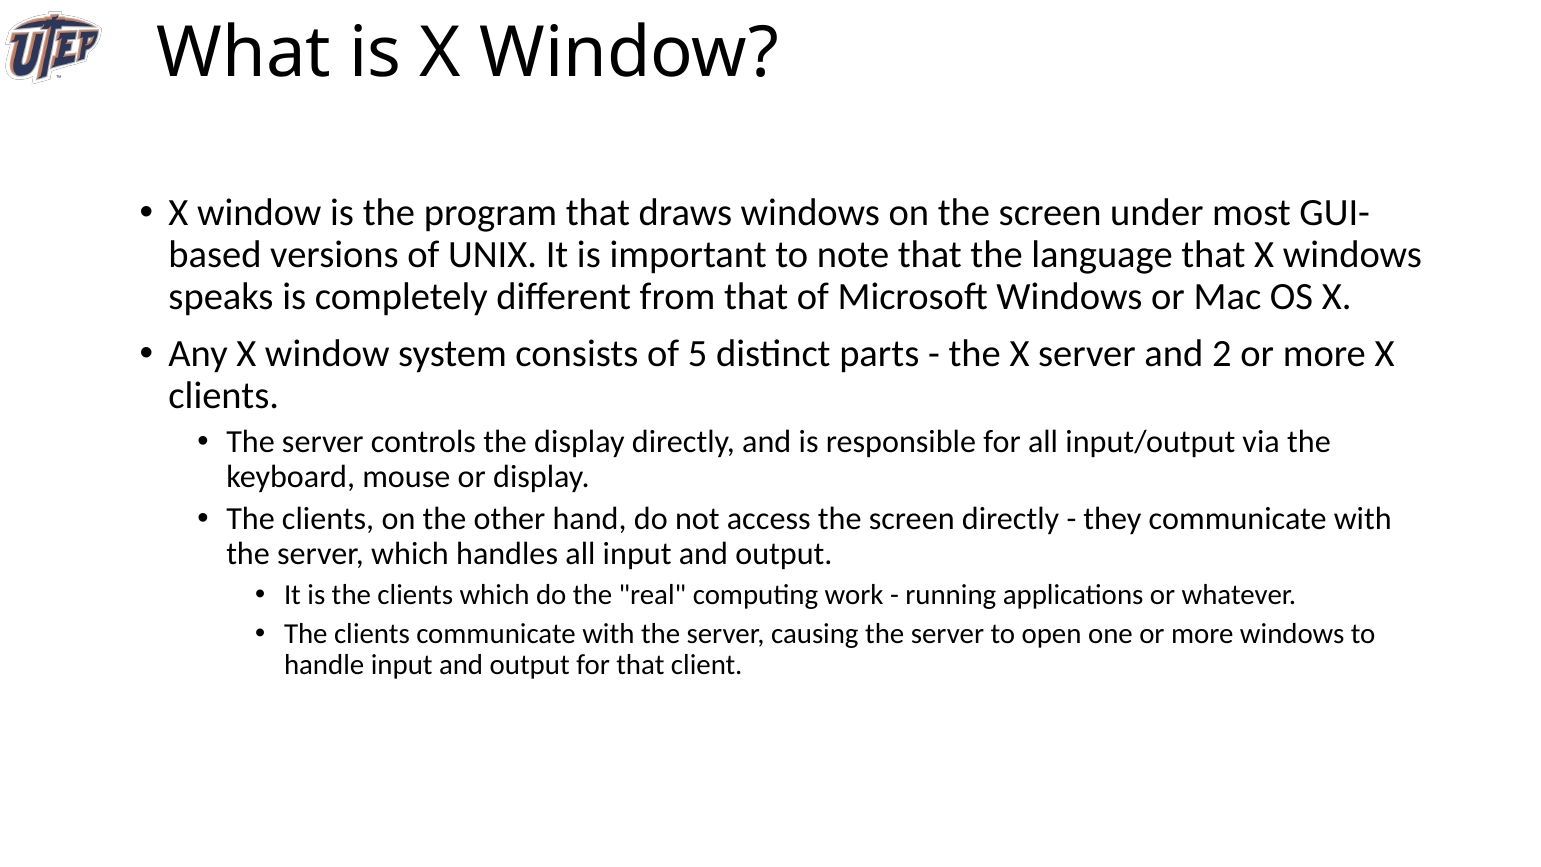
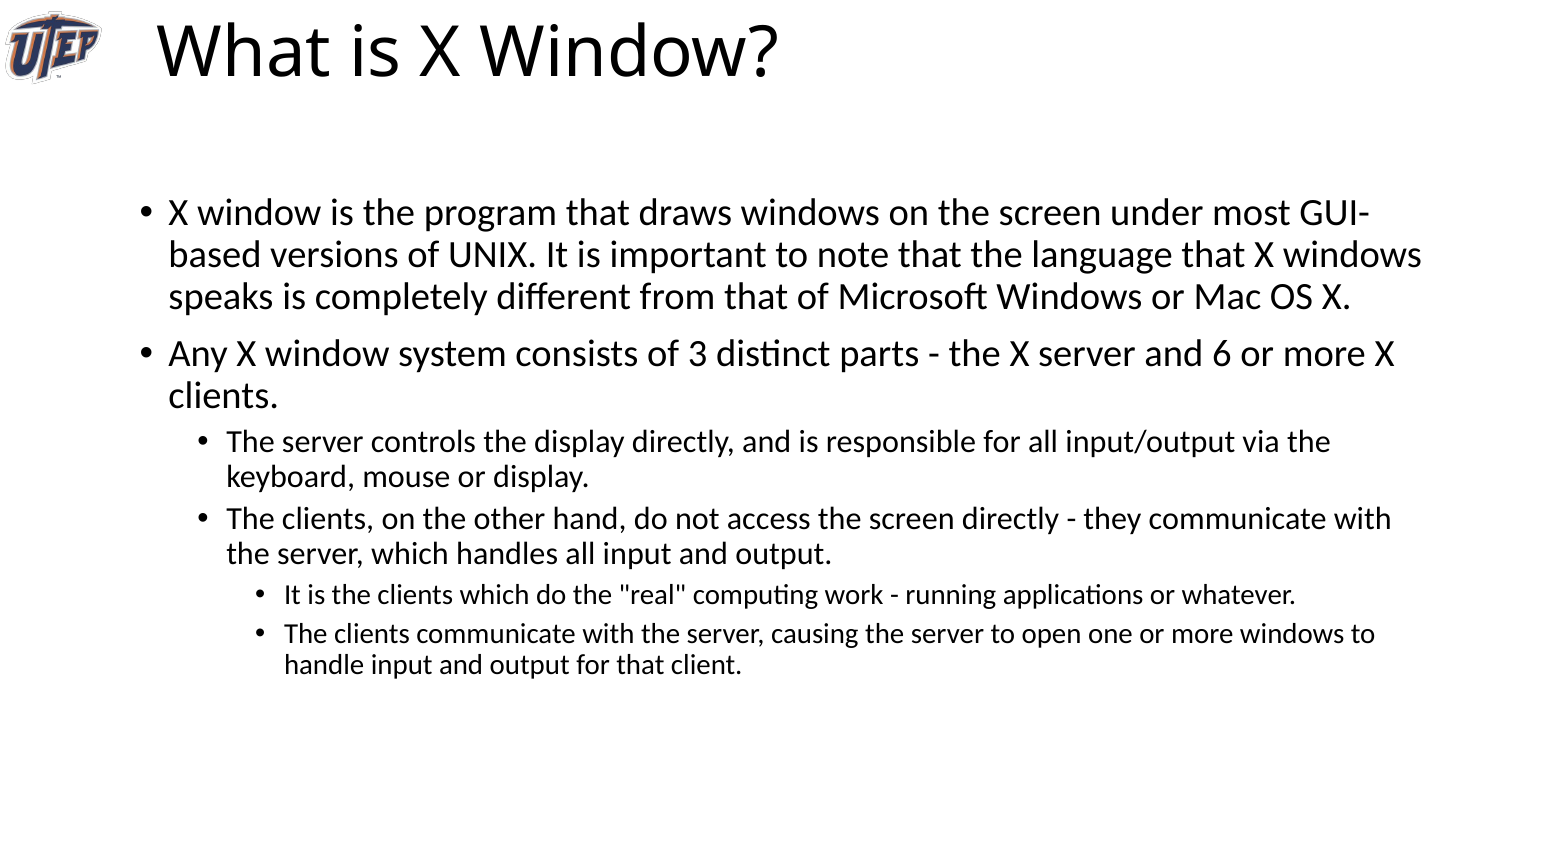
5: 5 -> 3 (698, 354)
2: 2 -> 6 (1222, 354)
